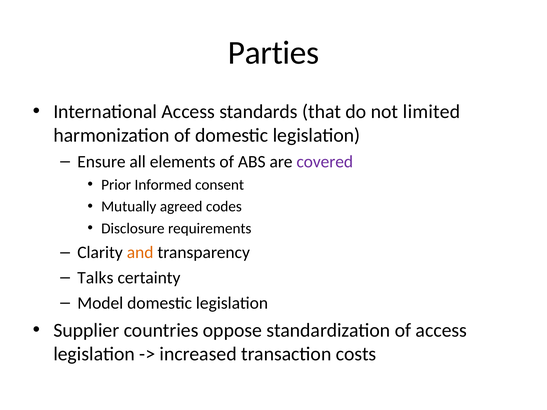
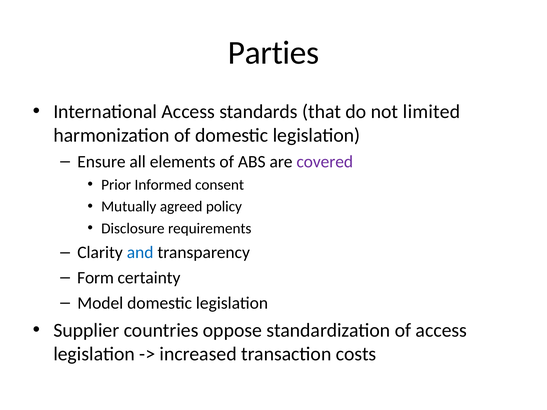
codes: codes -> policy (224, 207)
and colour: orange -> blue (140, 253)
Talks: Talks -> Form (96, 278)
